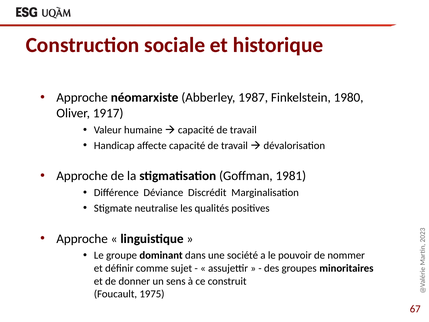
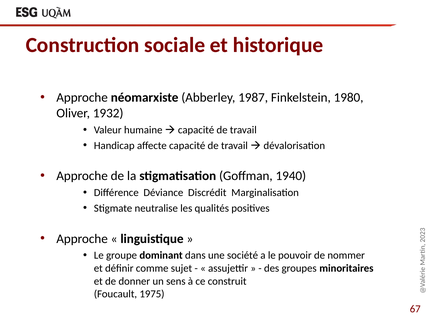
1917: 1917 -> 1932 (108, 113)
1981: 1981 -> 1940 (291, 176)
